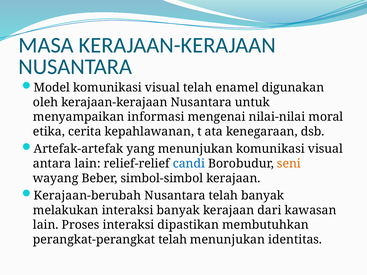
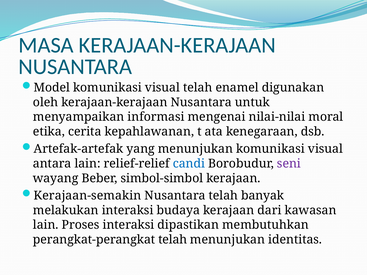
seni colour: orange -> purple (289, 164)
Kerajaan-berubah: Kerajaan-berubah -> Kerajaan-semakin (87, 196)
interaksi banyak: banyak -> budaya (178, 210)
